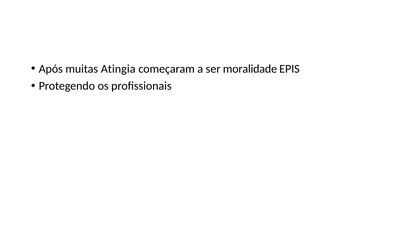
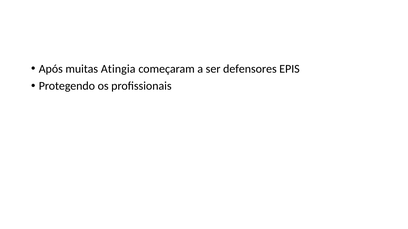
moralidade: moralidade -> defensores (250, 69)
